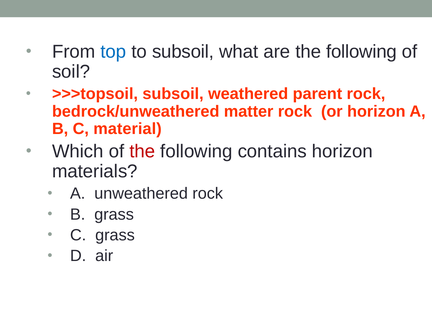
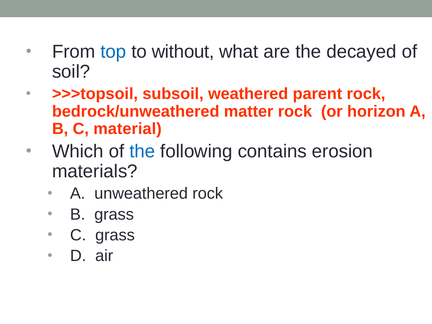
to subsoil: subsoil -> without (183, 52)
are the following: following -> decayed (361, 52)
the colour: red -> blue (142, 151)
contains horizon: horizon -> erosion (342, 151)
